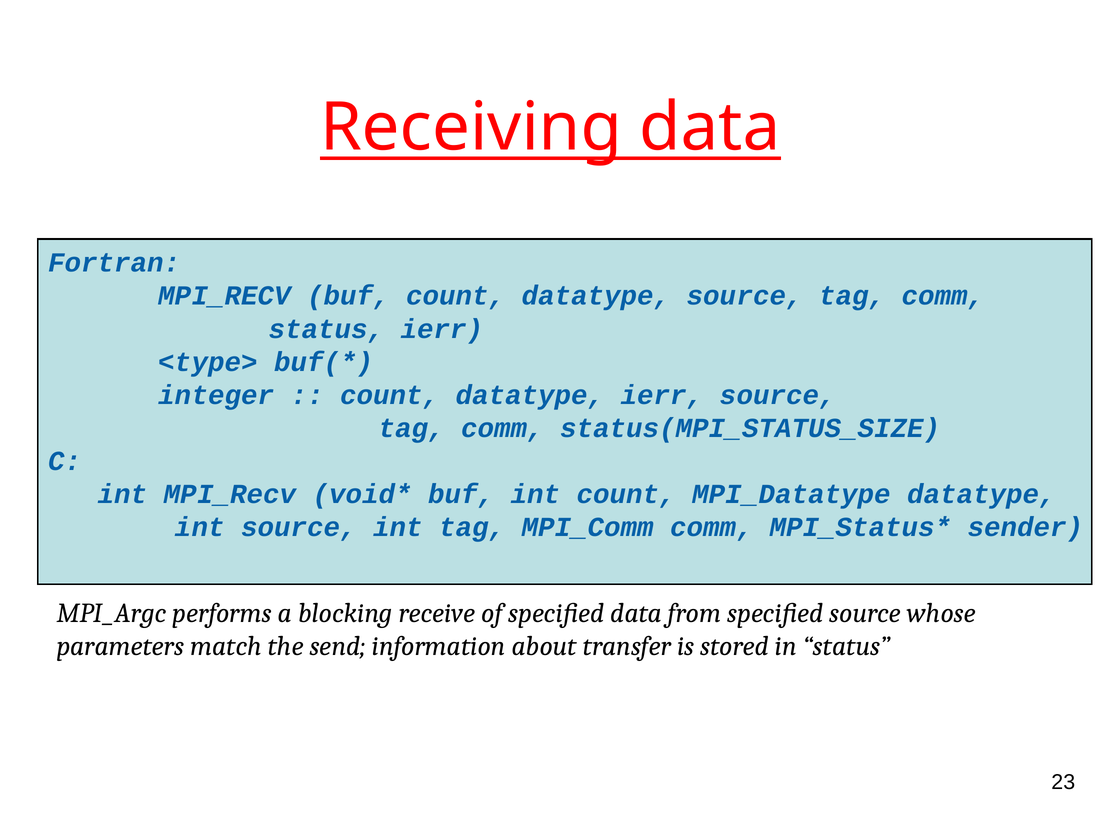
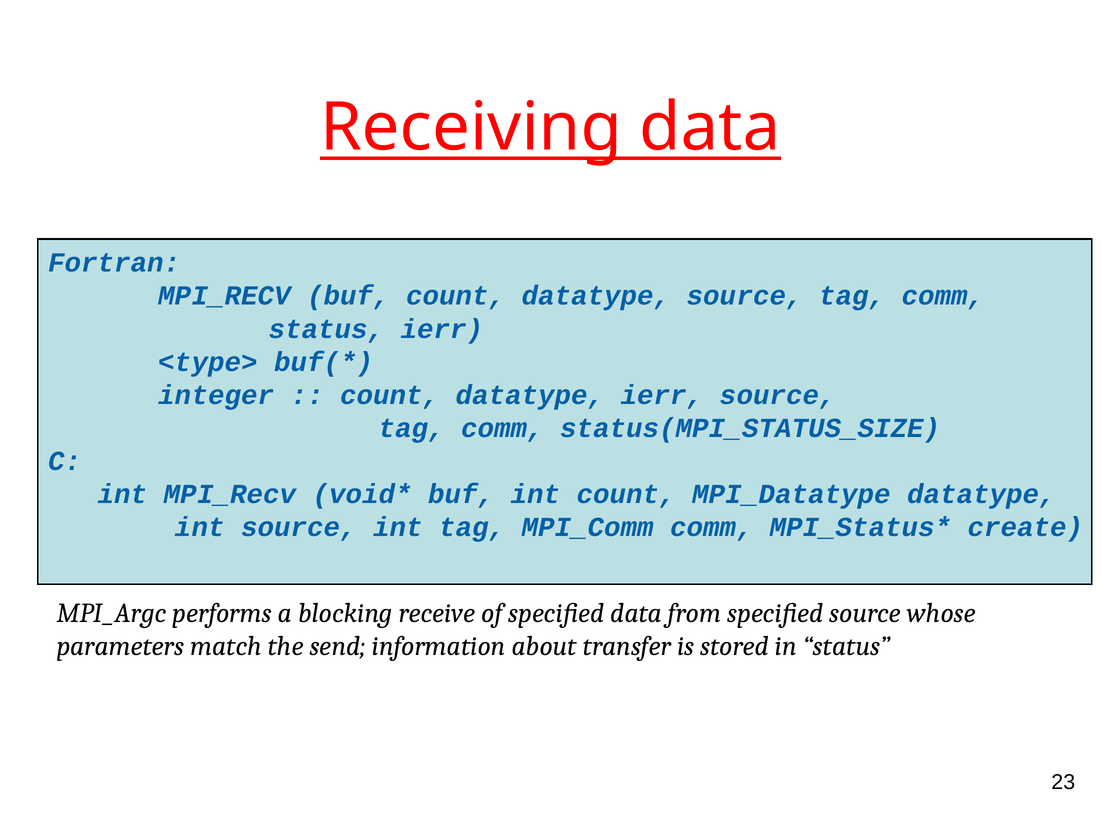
sender: sender -> create (1026, 527)
